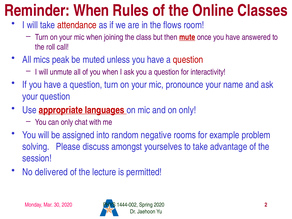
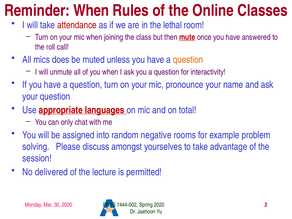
flows: flows -> lethal (172, 25)
peak: peak -> does (61, 60)
question colour: red -> orange (188, 60)
on only: only -> total (188, 110)
